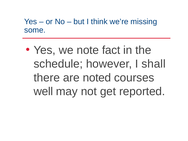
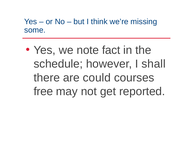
noted: noted -> could (97, 78)
well: well -> free (43, 91)
